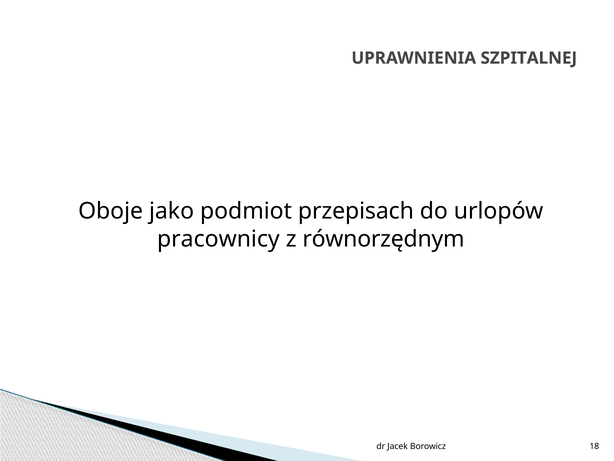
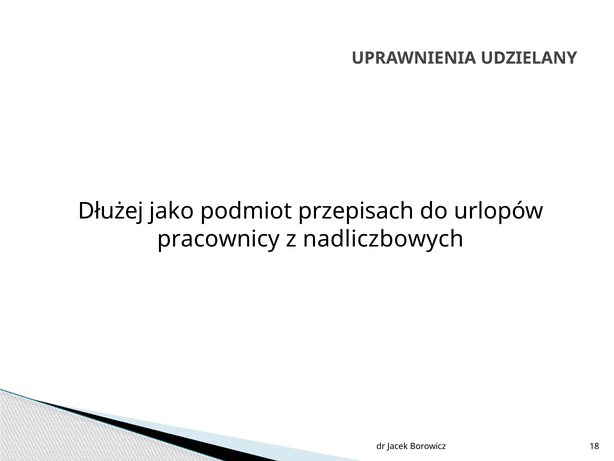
SZPITALNEJ: SZPITALNEJ -> UDZIELANY (529, 58)
Oboje: Oboje -> Dłużej (111, 211)
równorzędnym: równorzędnym -> nadliczbowych (383, 239)
